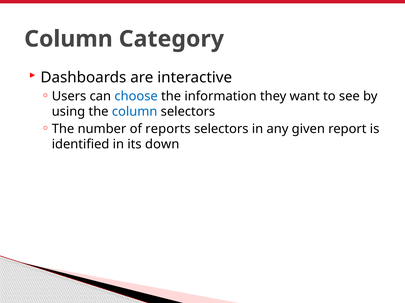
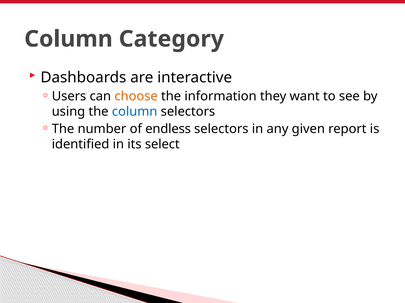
choose colour: blue -> orange (136, 96)
reports: reports -> endless (168, 129)
down: down -> select (162, 145)
